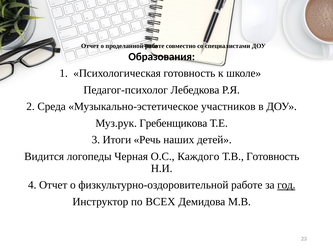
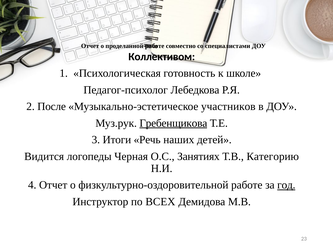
Образования: Образования -> Коллективом (162, 57)
Среда: Среда -> После (52, 106)
Гребенщикова underline: none -> present (173, 123)
Каждого: Каждого -> Занятиях (198, 156)
Т.В Готовность: Готовность -> Категорию (273, 156)
